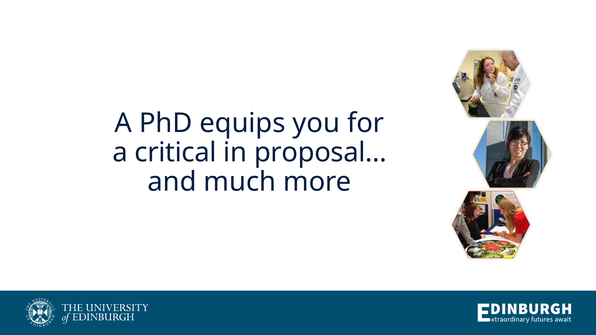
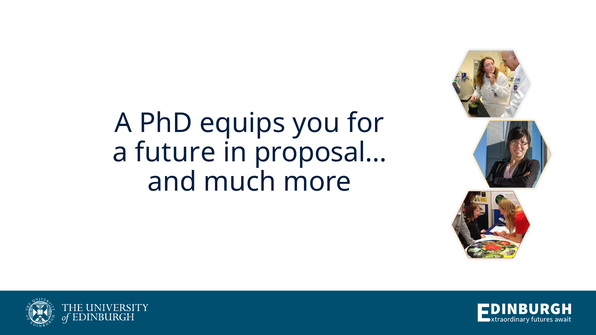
critical: critical -> future (175, 153)
